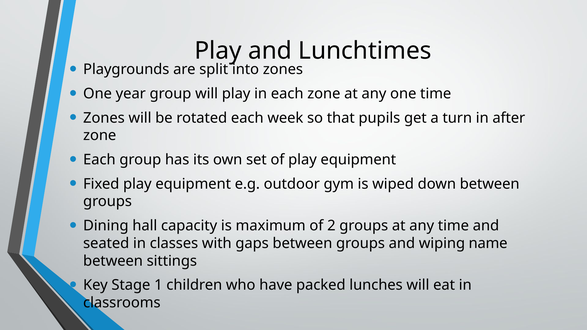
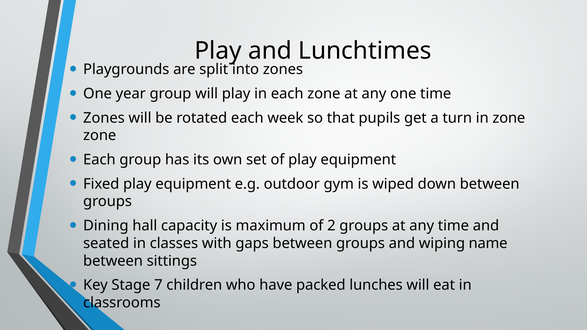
in after: after -> zone (509, 118)
1: 1 -> 7 (158, 285)
